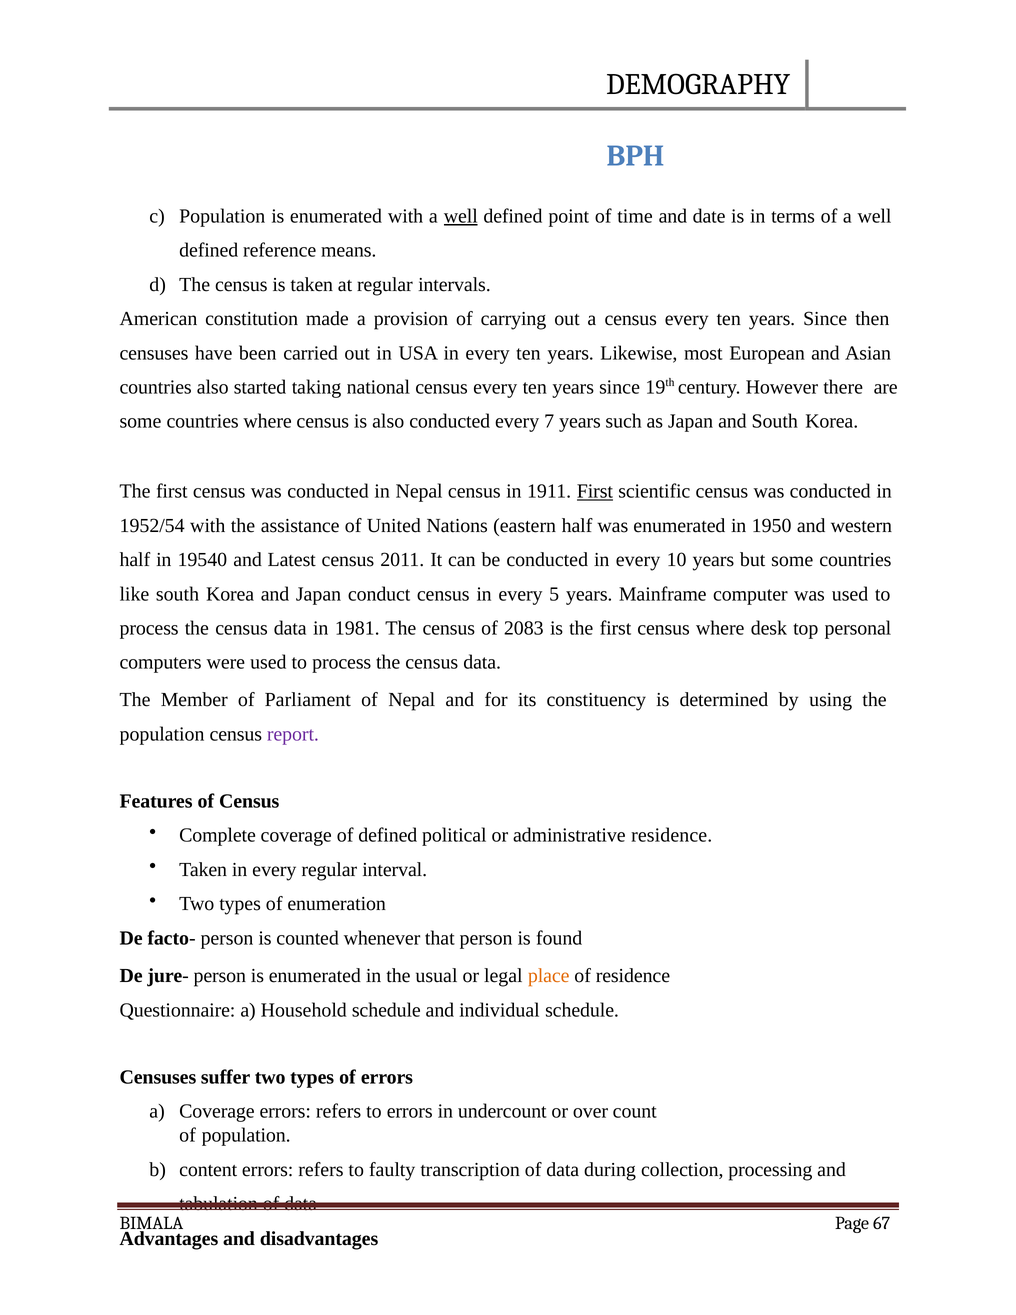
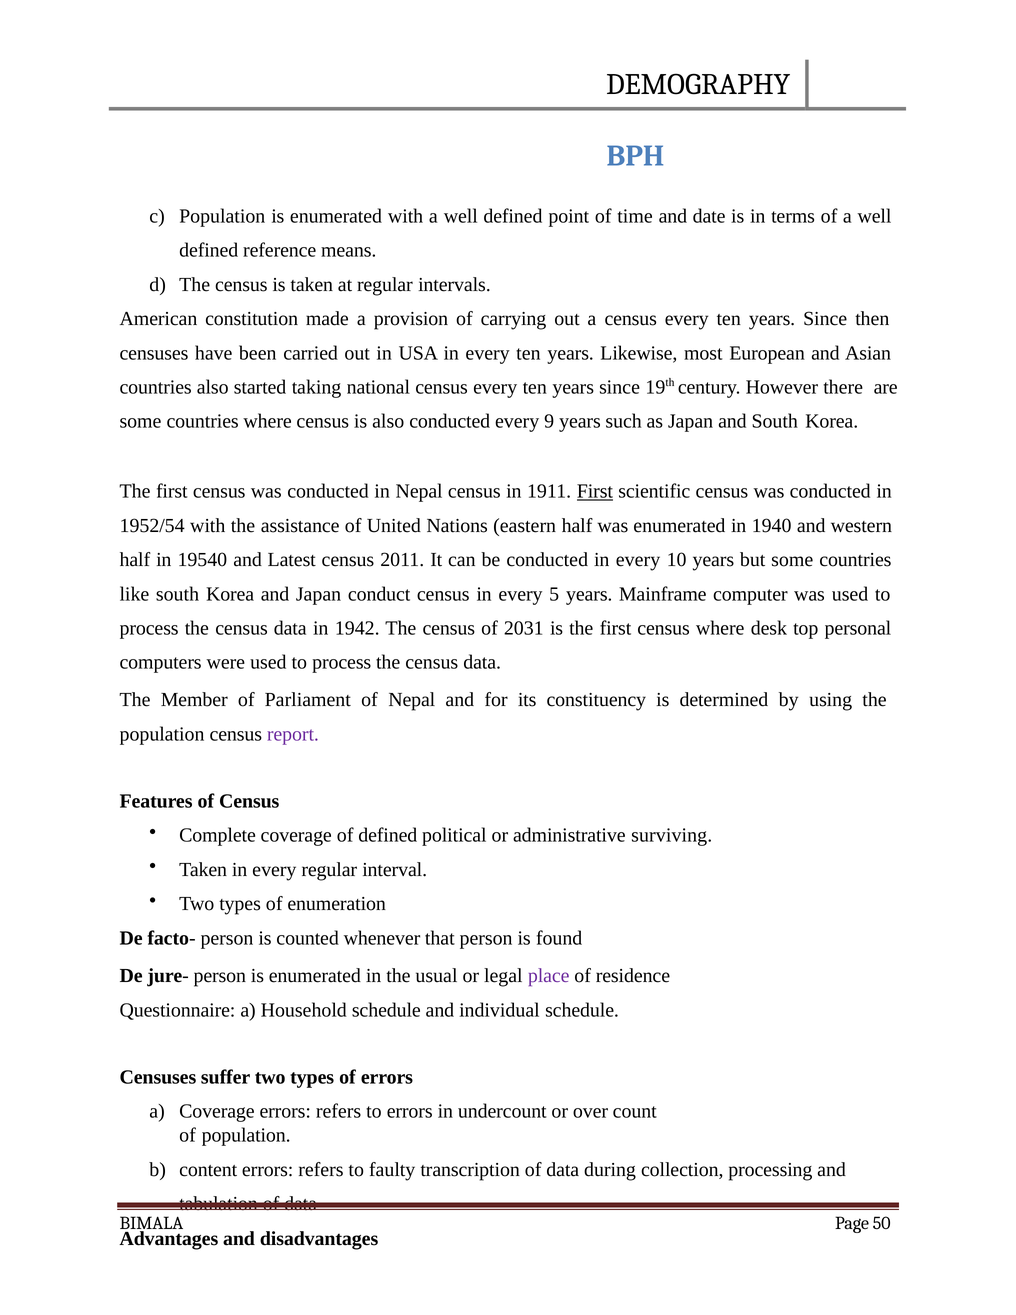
well underline: present -> none (461, 216)
7: 7 -> 9 (549, 421)
1950: 1950 -> 1940 (772, 526)
1981: 1981 -> 1942 (357, 628)
2083: 2083 -> 2031 (524, 628)
administrative residence: residence -> surviving (672, 835)
place colour: orange -> purple (549, 975)
67: 67 -> 50 (882, 1223)
